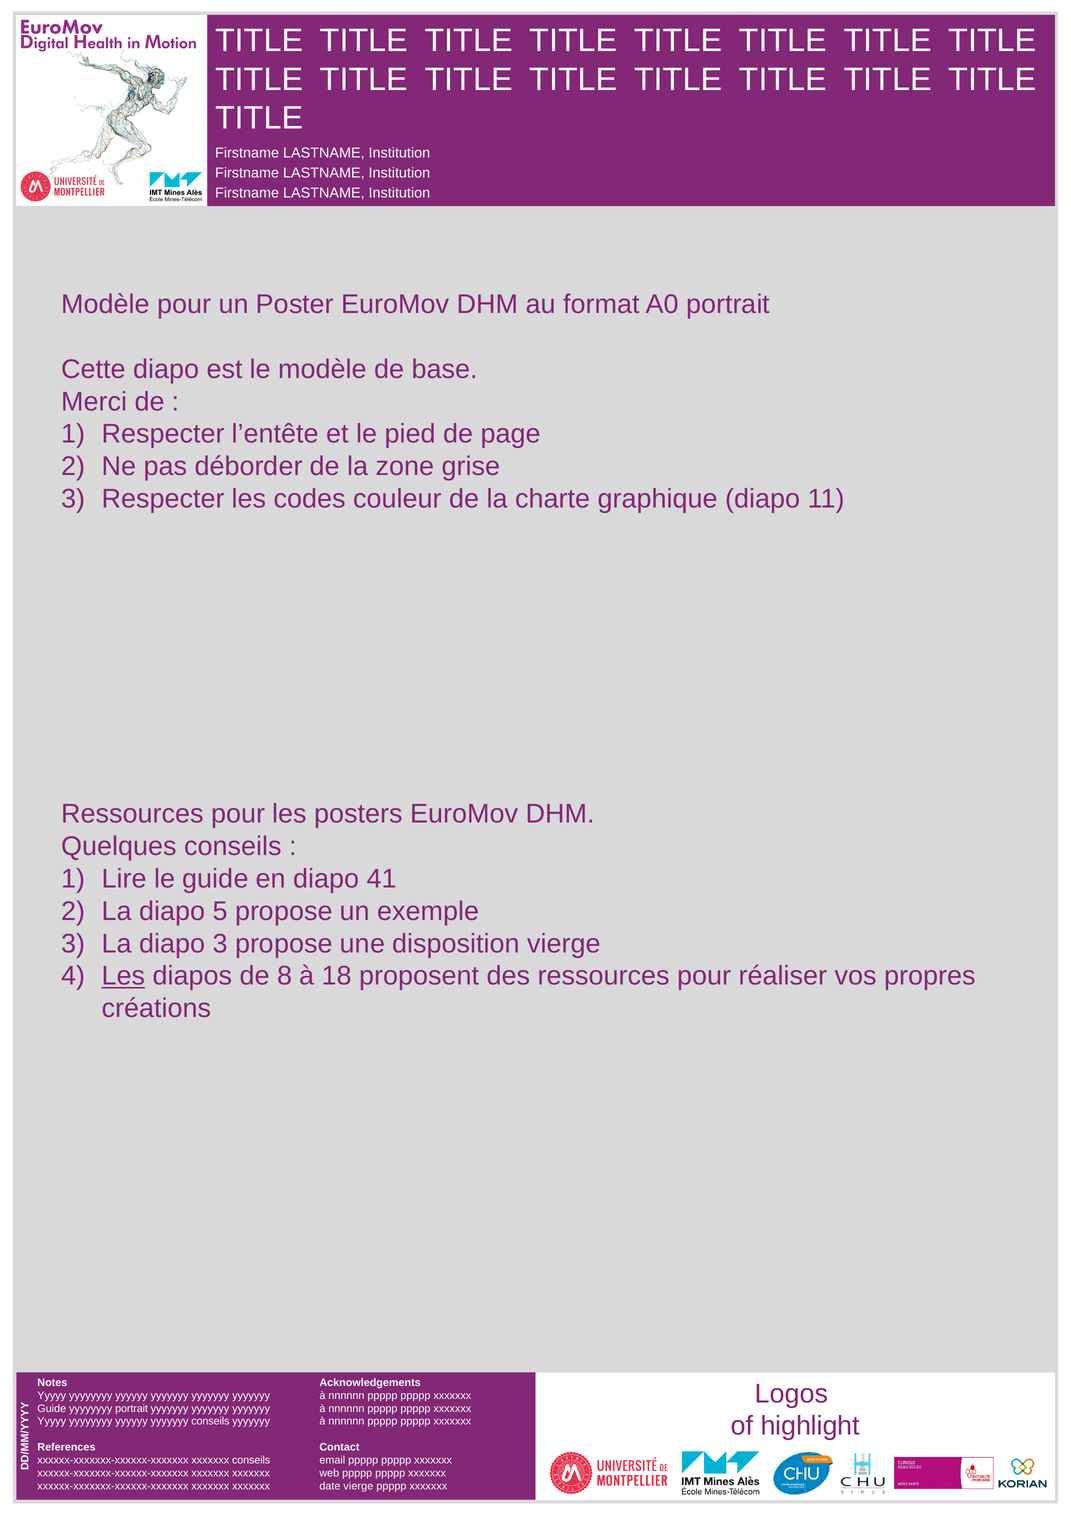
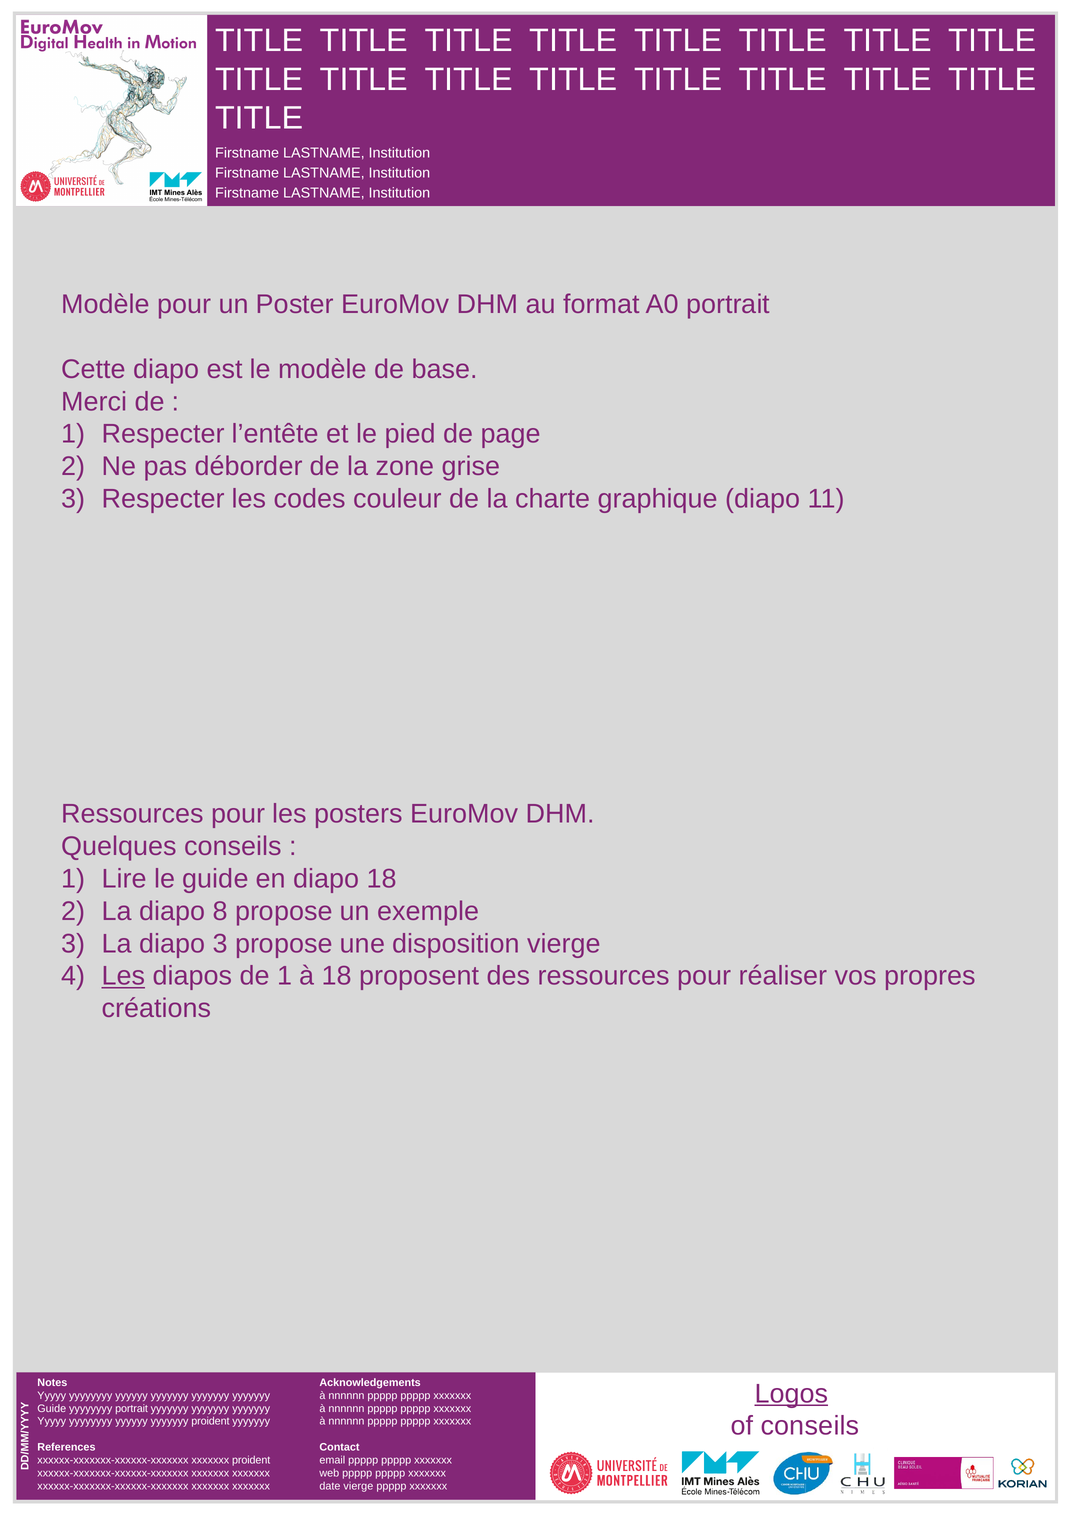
diapo 41: 41 -> 18 (382, 879)
5: 5 -> 8 (220, 911)
de 8: 8 -> 1 (285, 976)
Logos underline: none -> present (791, 1393)
of highlight: highlight -> conseils (810, 1426)
yyyyyyy conseils: conseils -> proident (210, 1421)
xxxxxxx conseils: conseils -> proident (251, 1460)
